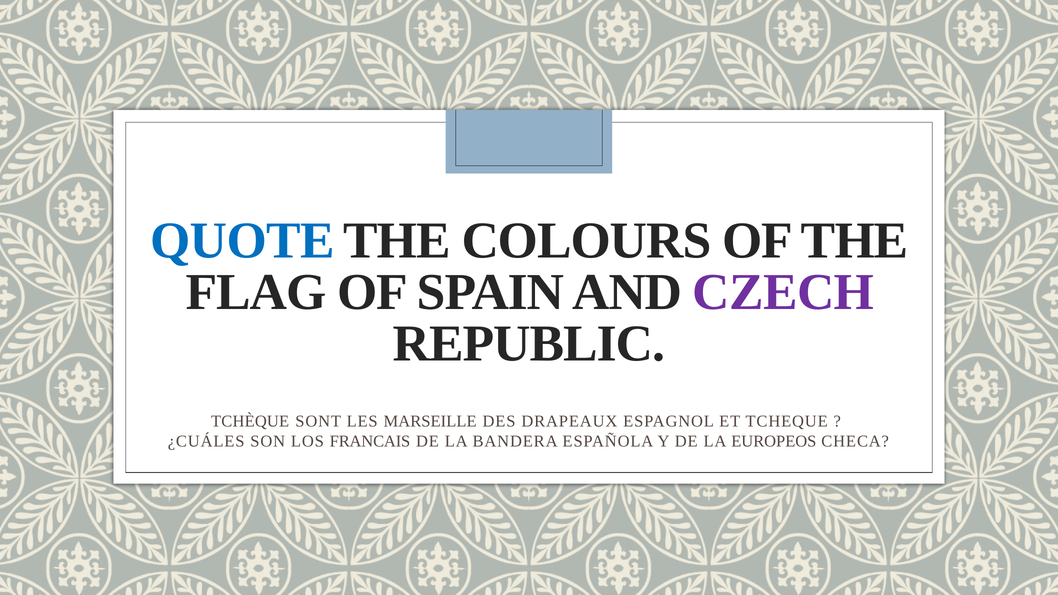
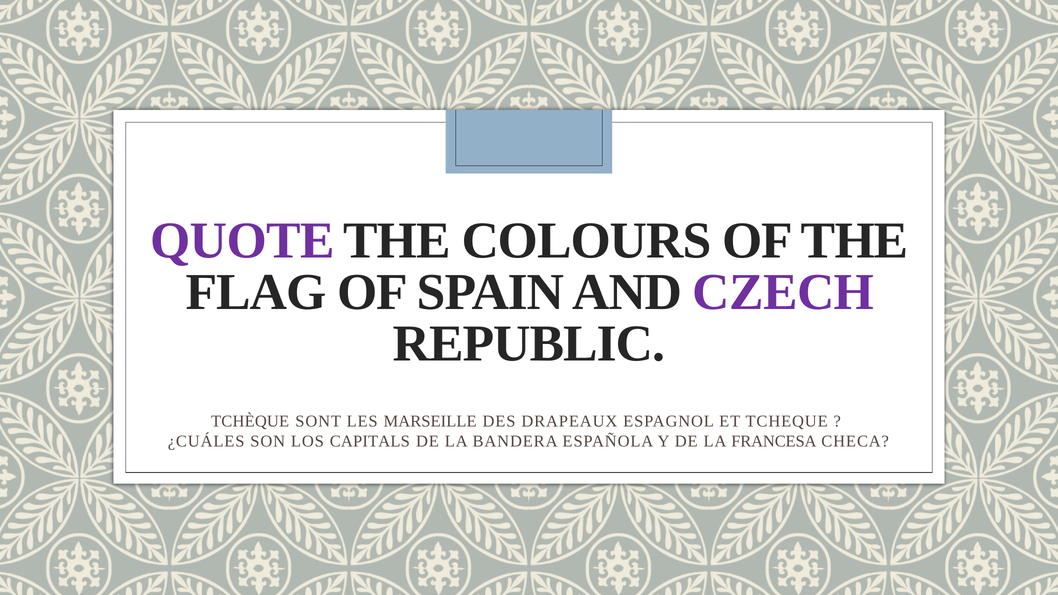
QUOTE colour: blue -> purple (242, 241)
FRANCAIS: FRANCAIS -> CAPITALS (370, 441)
EUROPEOS: EUROPEOS -> FRANCESA (774, 441)
